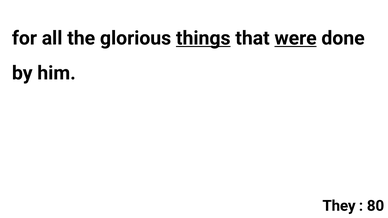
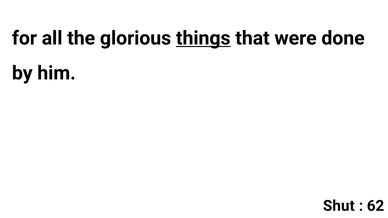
were underline: present -> none (296, 38)
They: They -> Shut (339, 206)
80: 80 -> 62 (376, 206)
